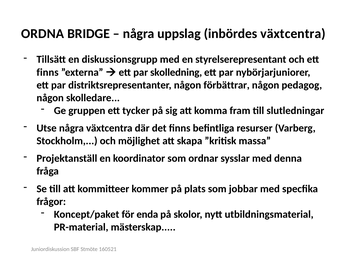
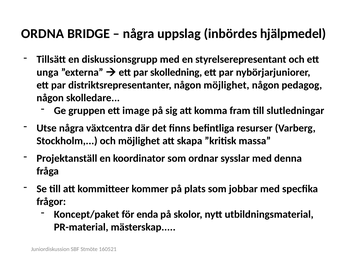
inbördes växtcentra: växtcentra -> hjälpmedel (293, 34)
finns: finns -> unga (48, 72)
någon förbättrar: förbättrar -> möjlighet (226, 85)
tycker: tycker -> image (136, 111)
